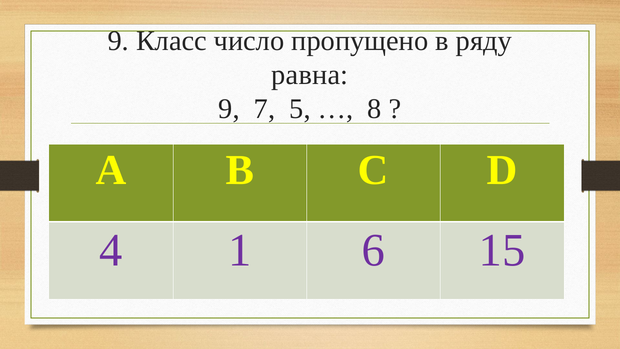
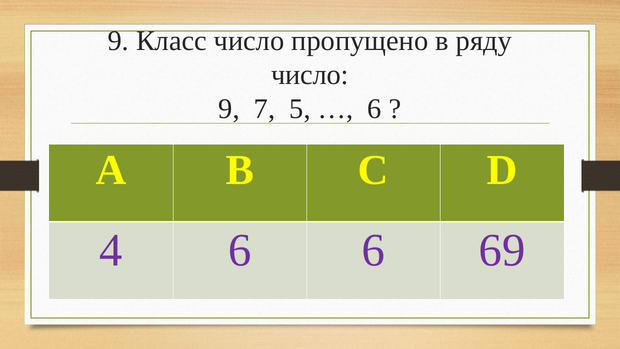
равна: равна -> число (310, 75)
8: 8 -> 6 (374, 109)
4 1: 1 -> 6 (240, 250)
15: 15 -> 69 (502, 250)
